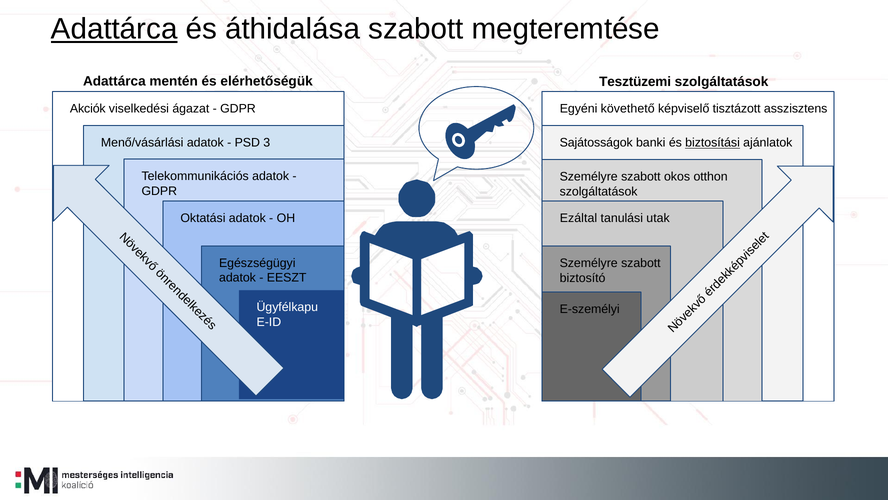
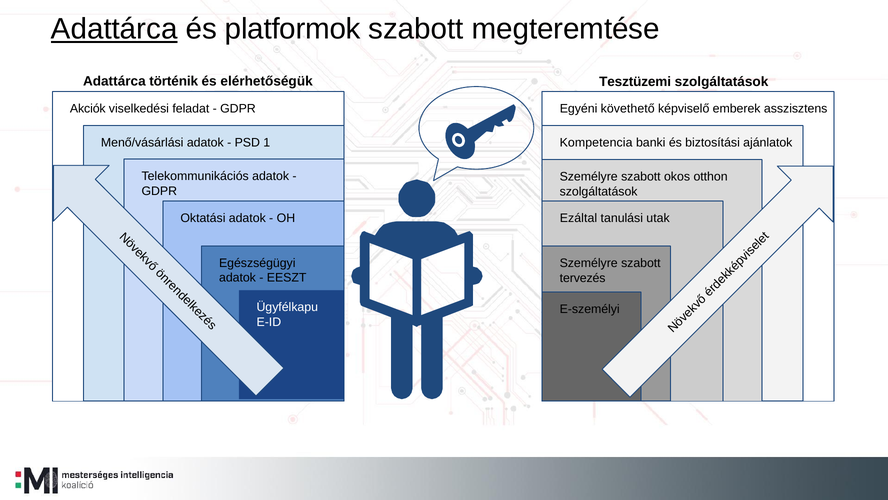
áthidalása: áthidalása -> platformok (293, 29)
mentén: mentén -> történik (174, 81)
ágazat: ágazat -> feladat (191, 109)
tisztázott: tisztázott -> emberek (737, 109)
3: 3 -> 1 (267, 143)
Sajátosságok: Sajátosságok -> Kompetencia (596, 143)
biztosítási underline: present -> none (713, 143)
biztosító: biztosító -> tervezés (583, 278)
